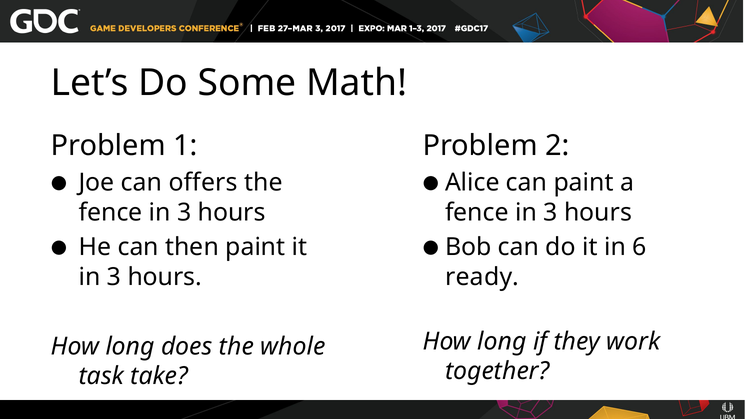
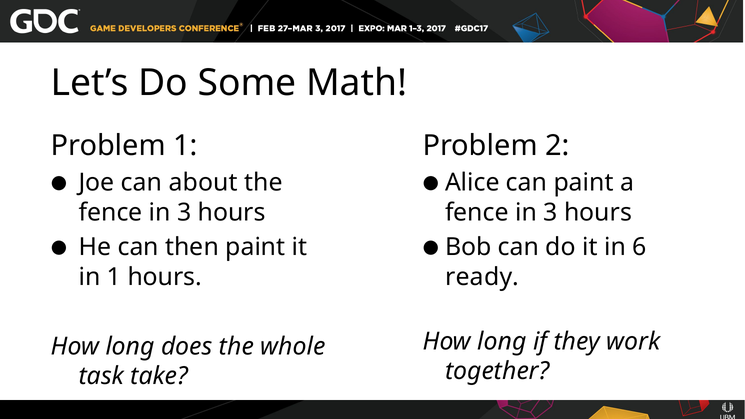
offers: offers -> about (203, 183)
3: 3 -> 1 (114, 277)
